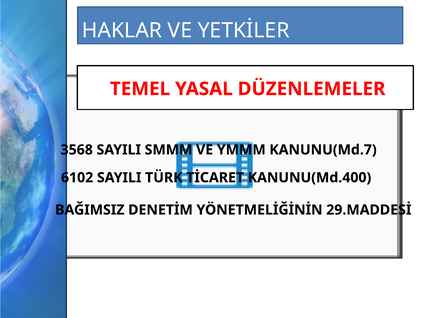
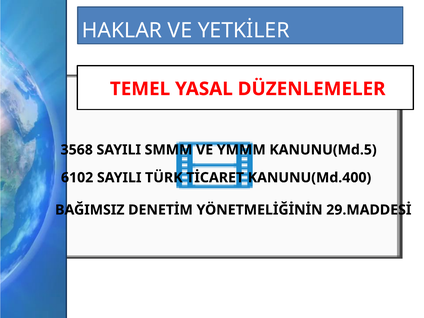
KANUNU(Md.7: KANUNU(Md.7 -> KANUNU(Md.5 (323, 150)
